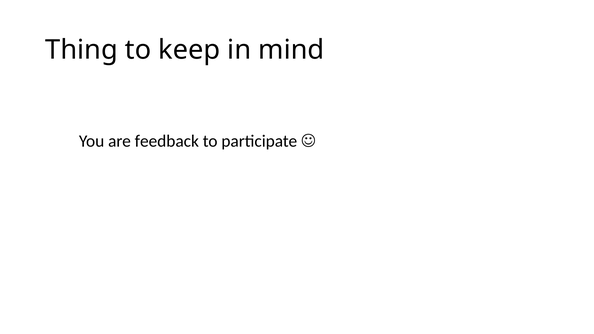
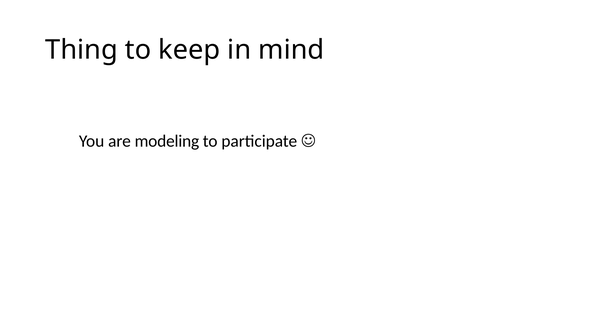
feedback: feedback -> modeling (167, 141)
